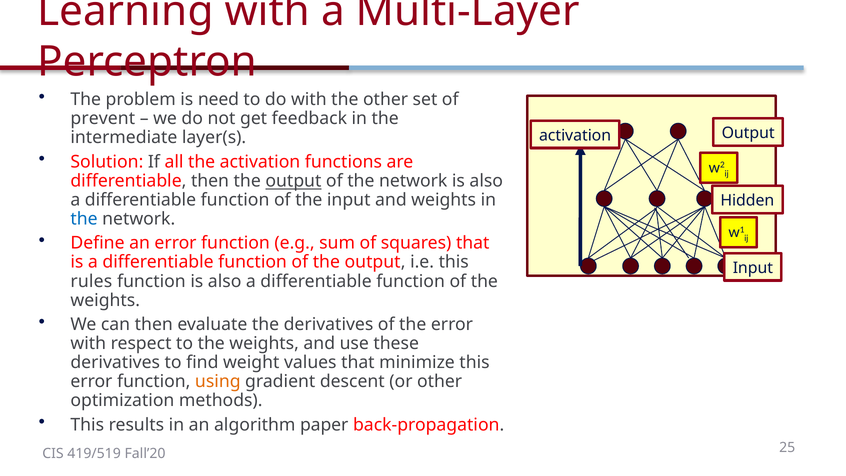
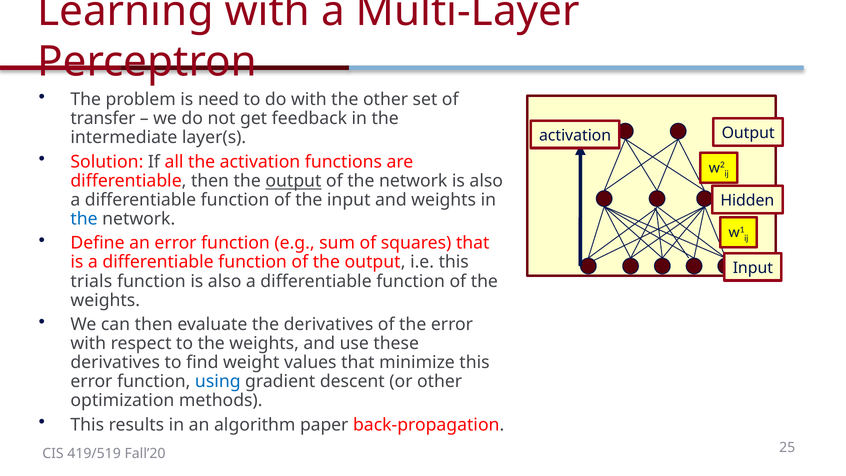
prevent: prevent -> transfer (103, 119)
rules: rules -> trials (91, 281)
using colour: orange -> blue (218, 381)
